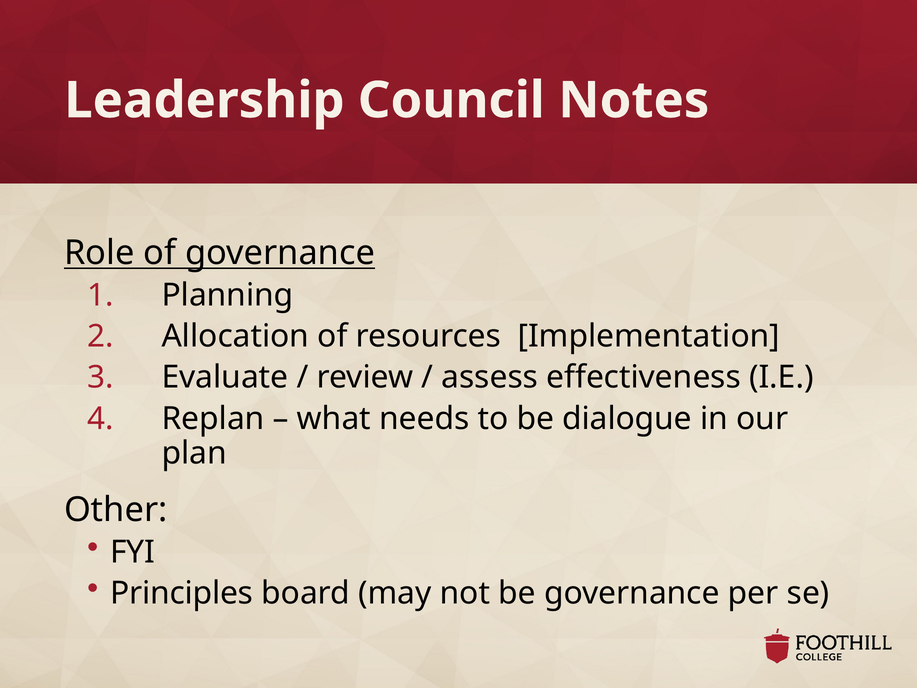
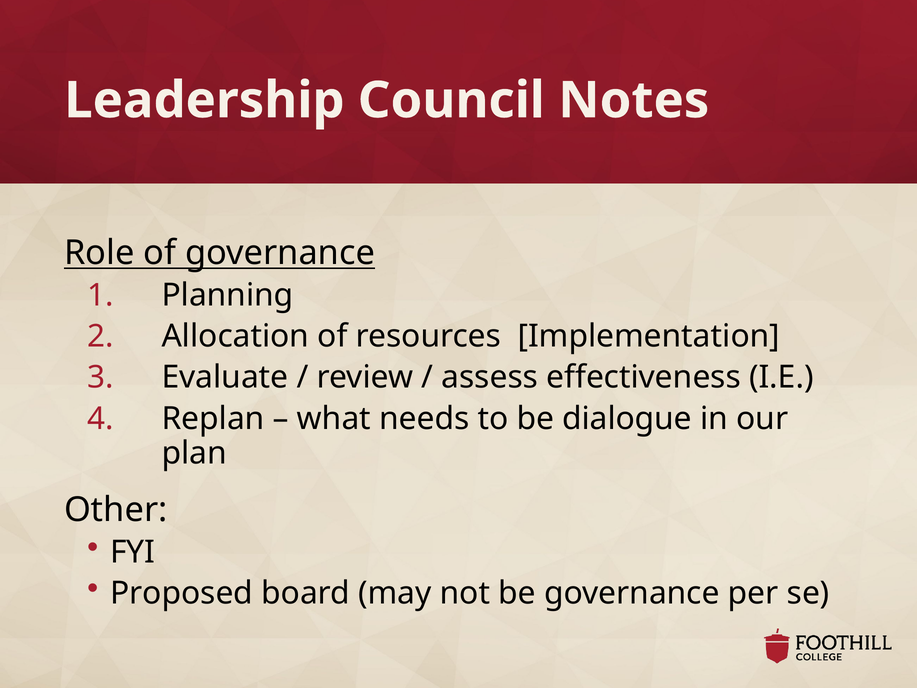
Principles: Principles -> Proposed (182, 593)
